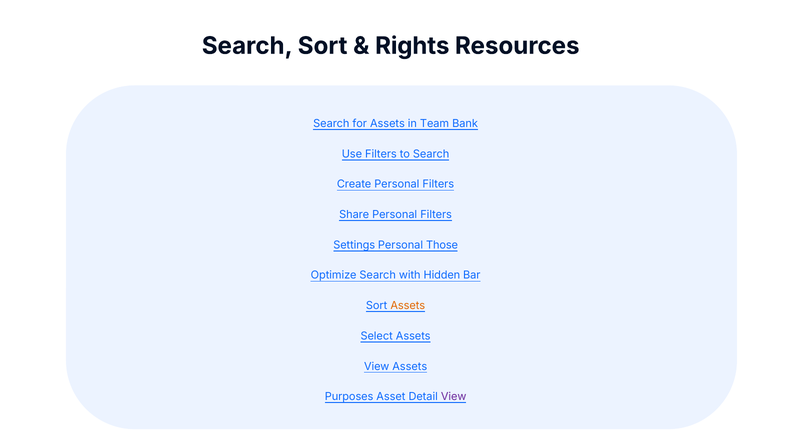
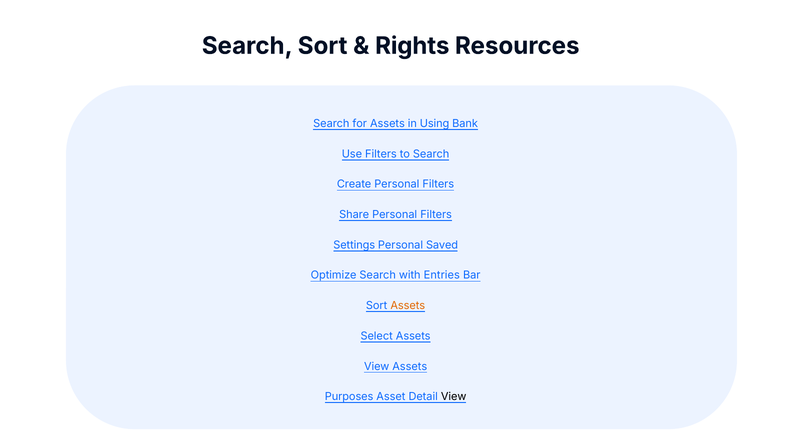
Team: Team -> Using (435, 124)
Those: Those -> Saved (442, 245)
Hidden: Hidden -> Entries (442, 275)
View colour: purple -> black (454, 397)
